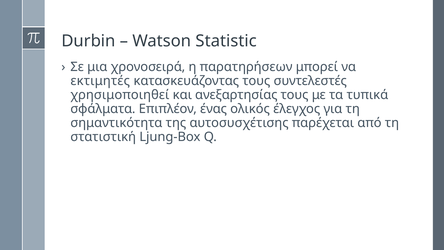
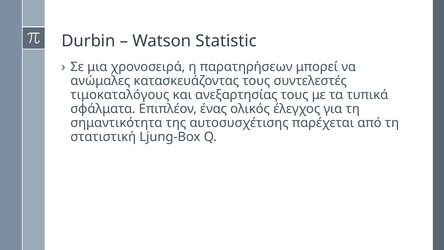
εκτιμητές: εκτιμητές -> ανώμαλες (100, 81)
χρησιμοποιηθεί: χρησιμοποιηθεί -> τιμοκαταλόγους (120, 95)
